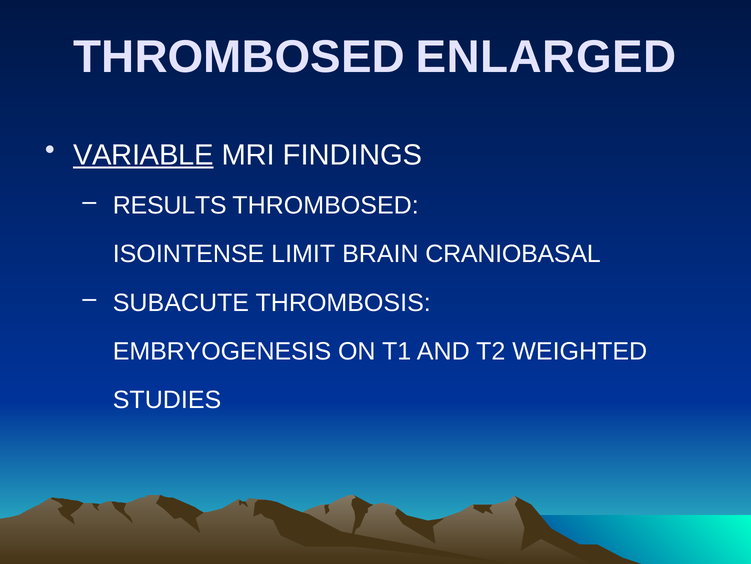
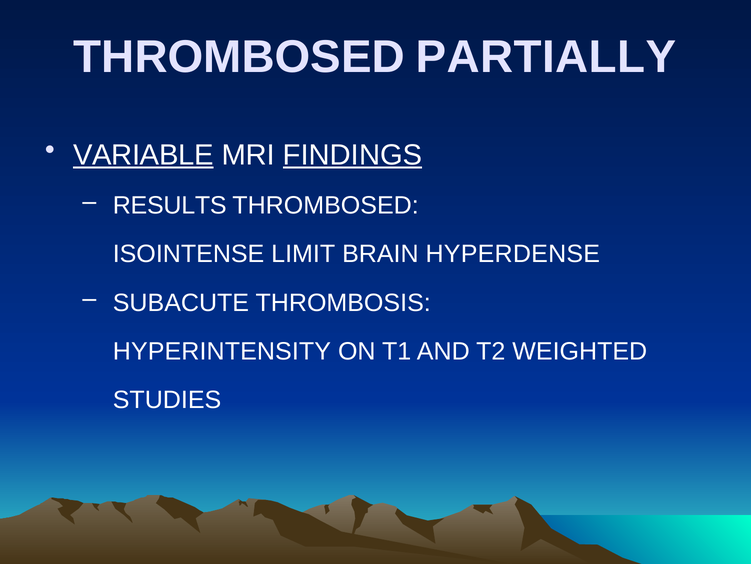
ENLARGED: ENLARGED -> PARTIALLY (546, 57)
FINDINGS underline: none -> present (353, 155)
CRANIOBASAL: CRANIOBASAL -> HYPERDENSE (513, 254)
EMBRYOGENESIS: EMBRYOGENESIS -> HYPERINTENSITY (222, 351)
